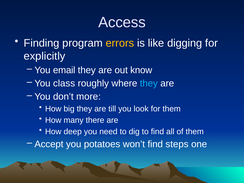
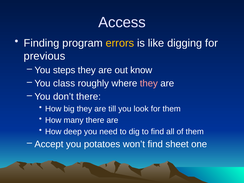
explicitly: explicitly -> previous (45, 56)
email: email -> steps (64, 70)
they colour: light blue -> pink (149, 83)
don’t more: more -> there (89, 97)
steps: steps -> sheet (177, 144)
